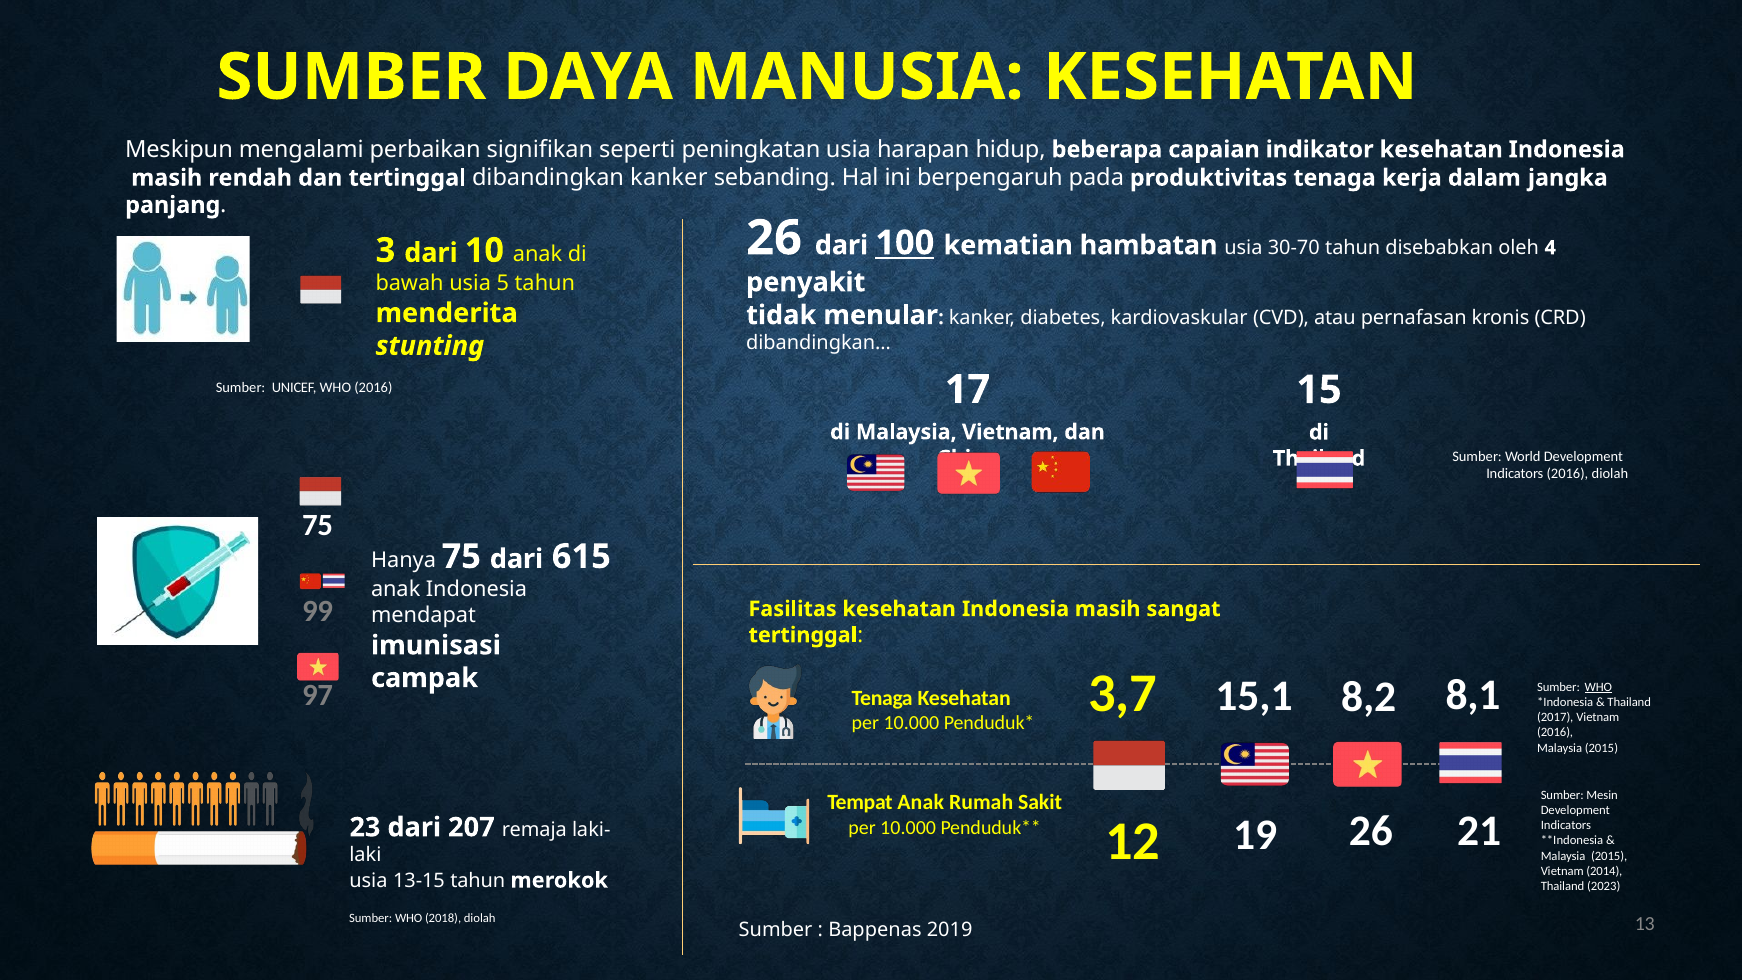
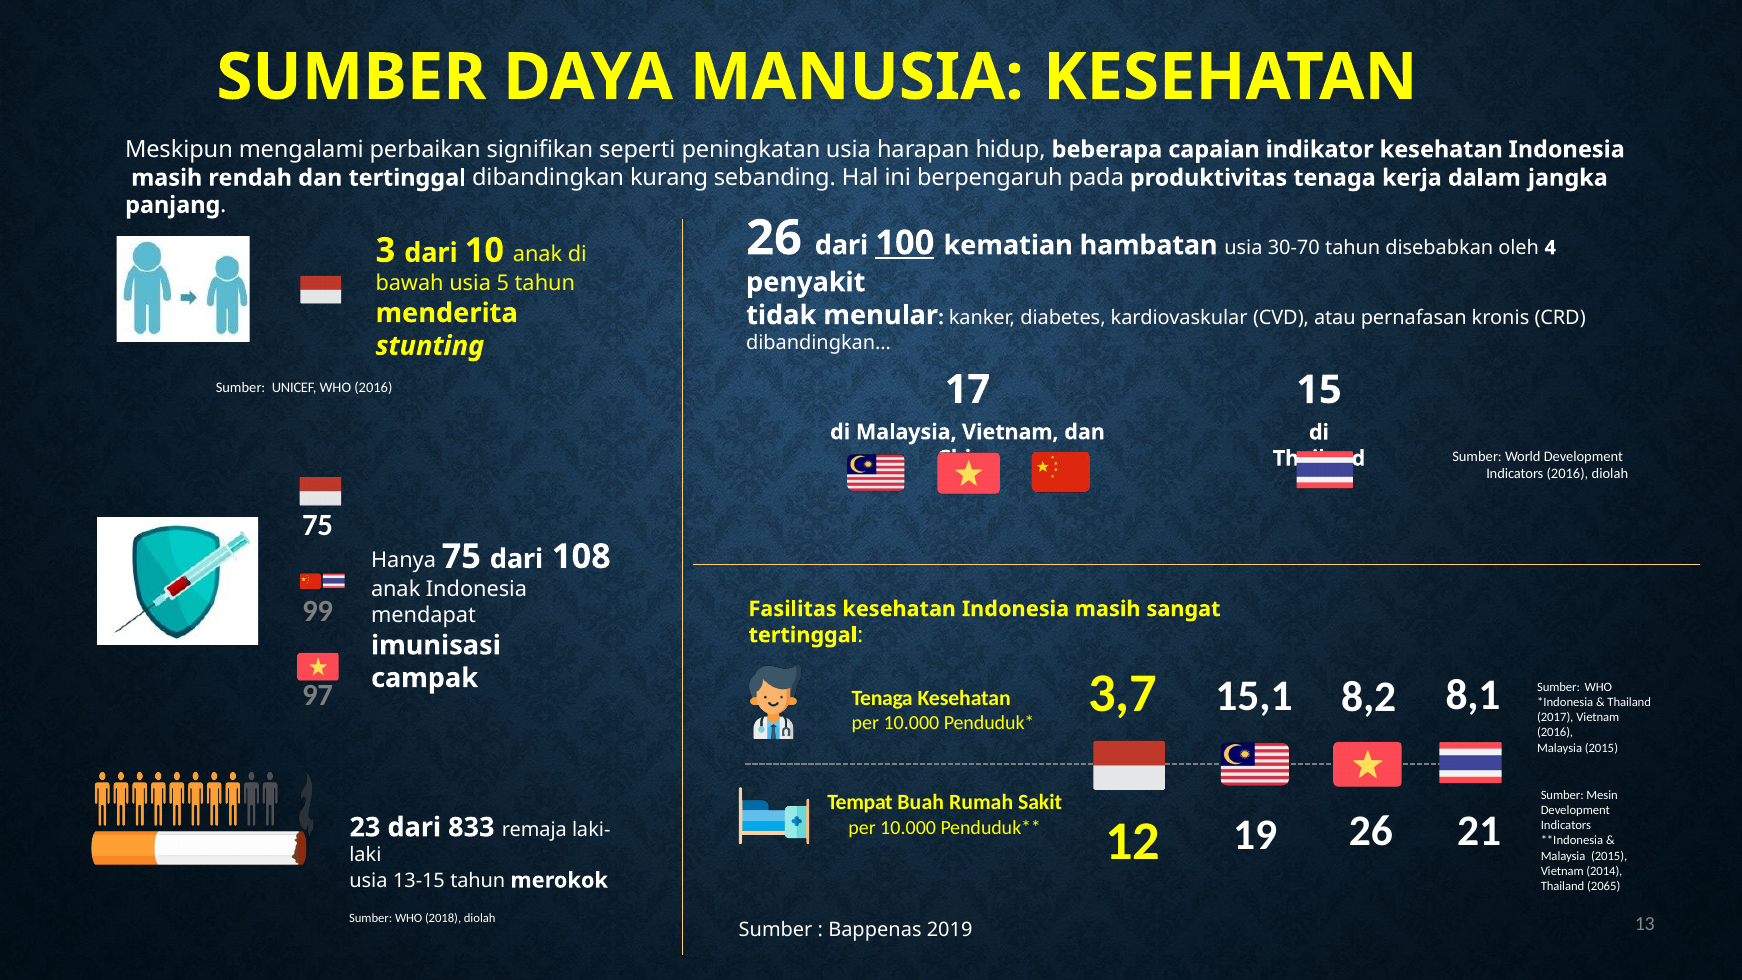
dibandingkan kanker: kanker -> kurang (669, 178)
615: 615 -> 108 (581, 557)
WHO underline: present -> none (1598, 687)
Tempat Anak: Anak -> Buah (921, 802)
207: 207 -> 833 (471, 827)
2023: 2023 -> 2065 (1604, 886)
